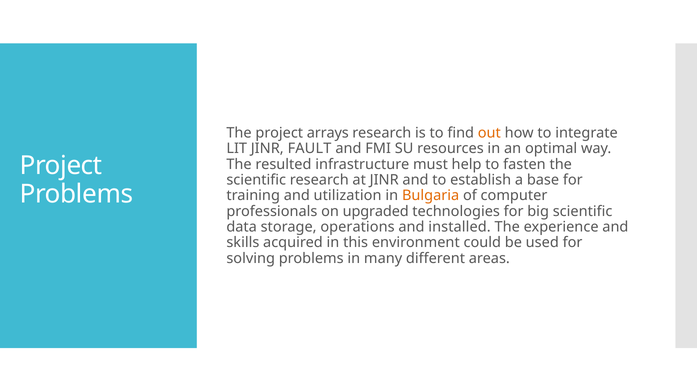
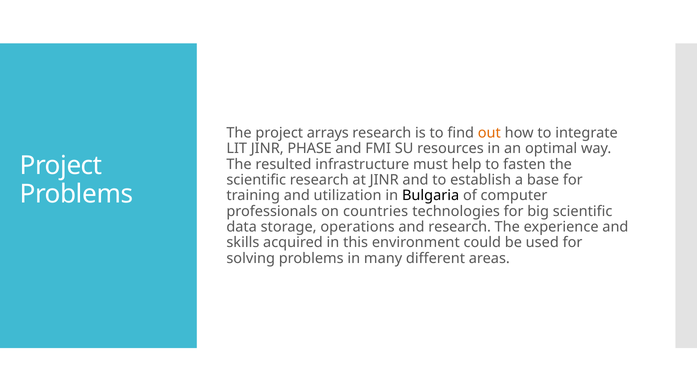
FAULT: FAULT -> PHASE (310, 149)
Bulgaria colour: orange -> black (431, 196)
upgraded: upgraded -> countries (376, 211)
and installed: installed -> research (460, 227)
